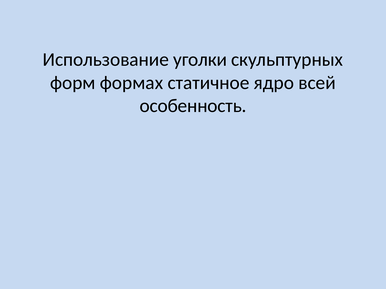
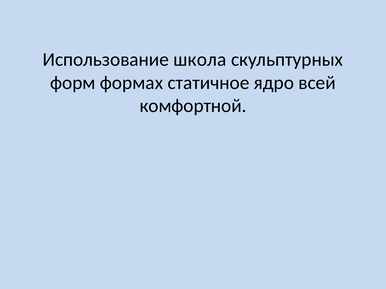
уголки: уголки -> школа (200, 60)
особенность: особенность -> комфортной (193, 106)
